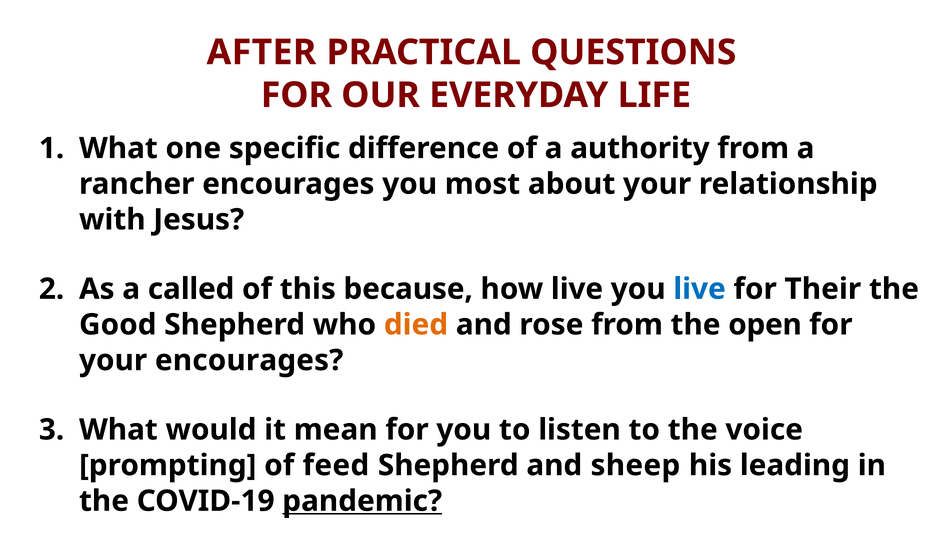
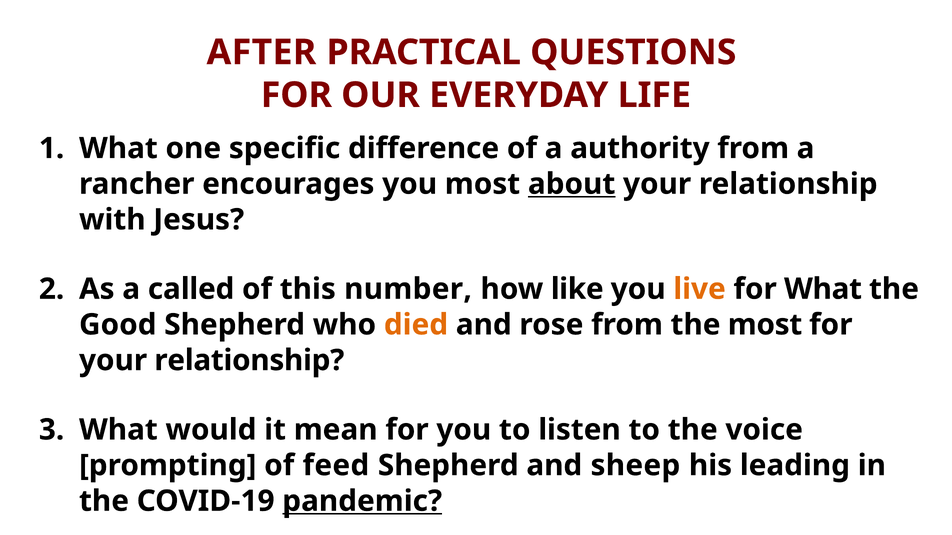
about underline: none -> present (572, 184)
because: because -> number (408, 289)
how live: live -> like (577, 289)
live colour: blue -> orange (700, 289)
for Their: Their -> What (823, 289)
the open: open -> most (765, 325)
encourages: encourages -> relationship (249, 361)
